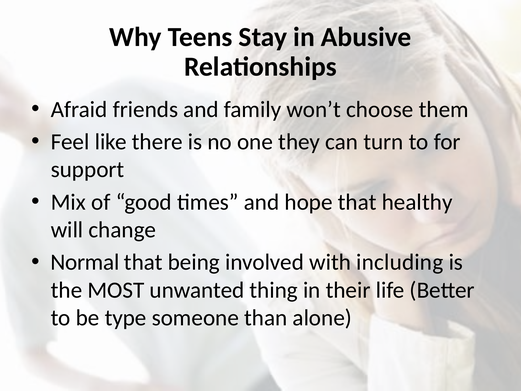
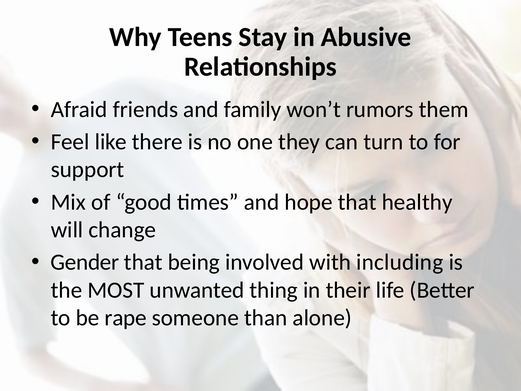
choose: choose -> rumors (380, 109)
Normal: Normal -> Gender (85, 262)
type: type -> rape (126, 318)
